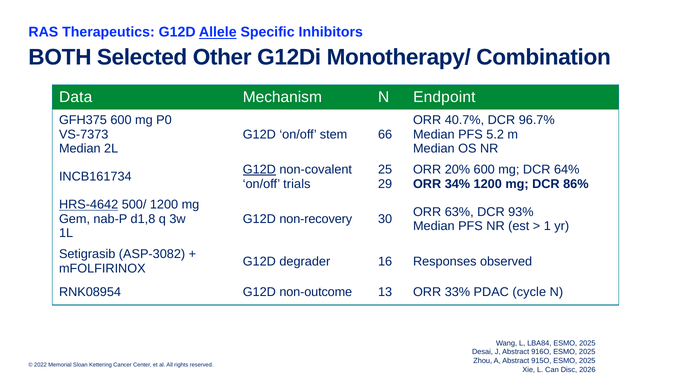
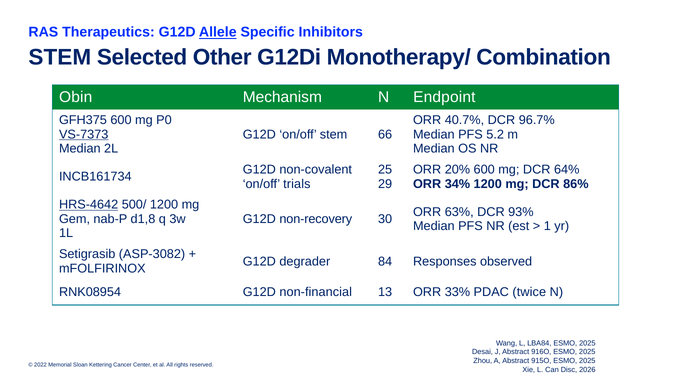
BOTH: BOTH -> STEM (60, 57)
Data: Data -> Obin (76, 97)
VS-7373 underline: none -> present (84, 134)
G12D underline: present -> none (259, 170)
16: 16 -> 84 (385, 261)
non-outcome: non-outcome -> non-financial (316, 292)
cycle: cycle -> twice (529, 292)
